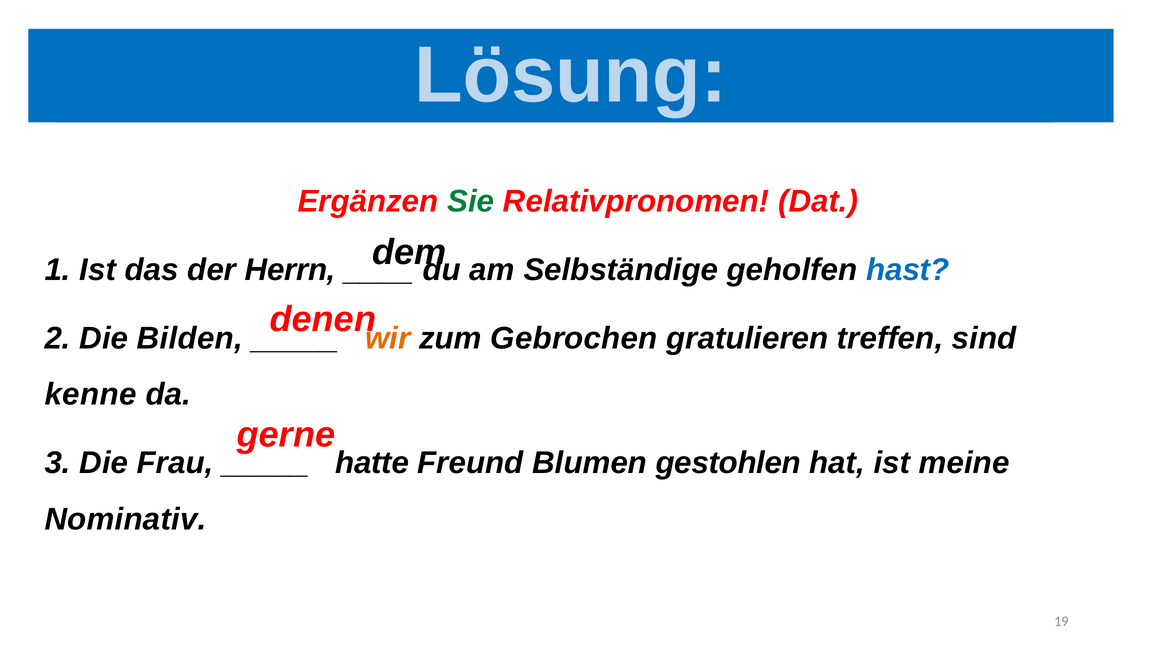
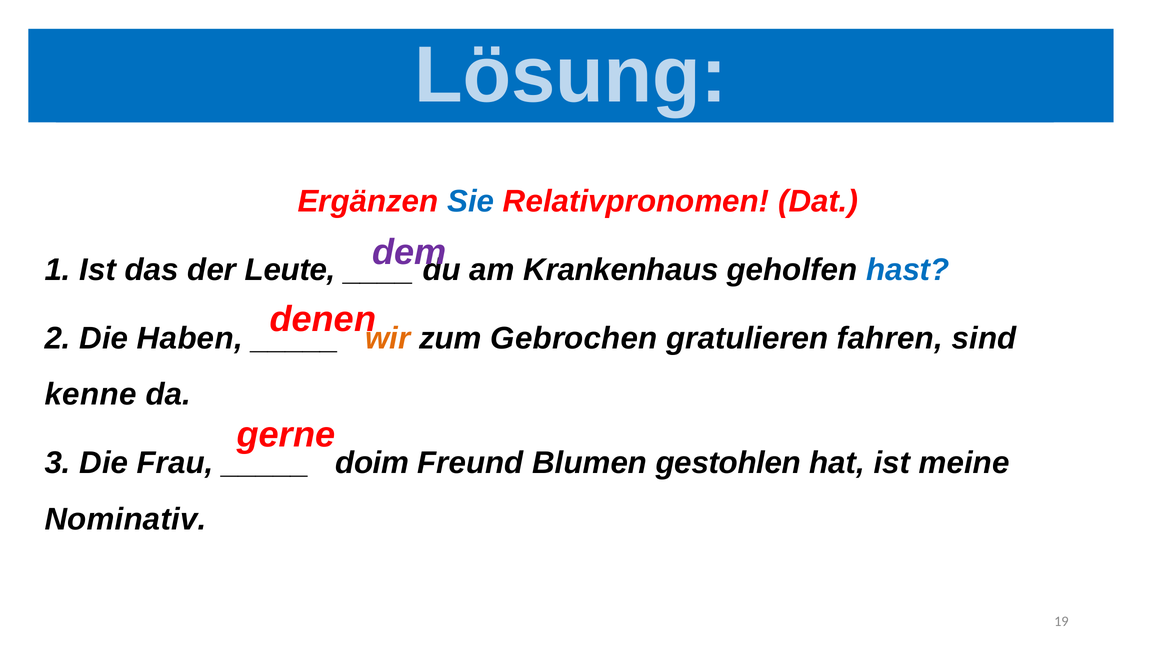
Sie colour: green -> blue (471, 201)
dem colour: black -> purple (409, 252)
Herrn: Herrn -> Leute (290, 270)
Selbständige: Selbständige -> Krankenhaus (621, 270)
Bilden: Bilden -> Haben (190, 338)
treffen: treffen -> fahren (890, 338)
hatte: hatte -> doim (372, 463)
